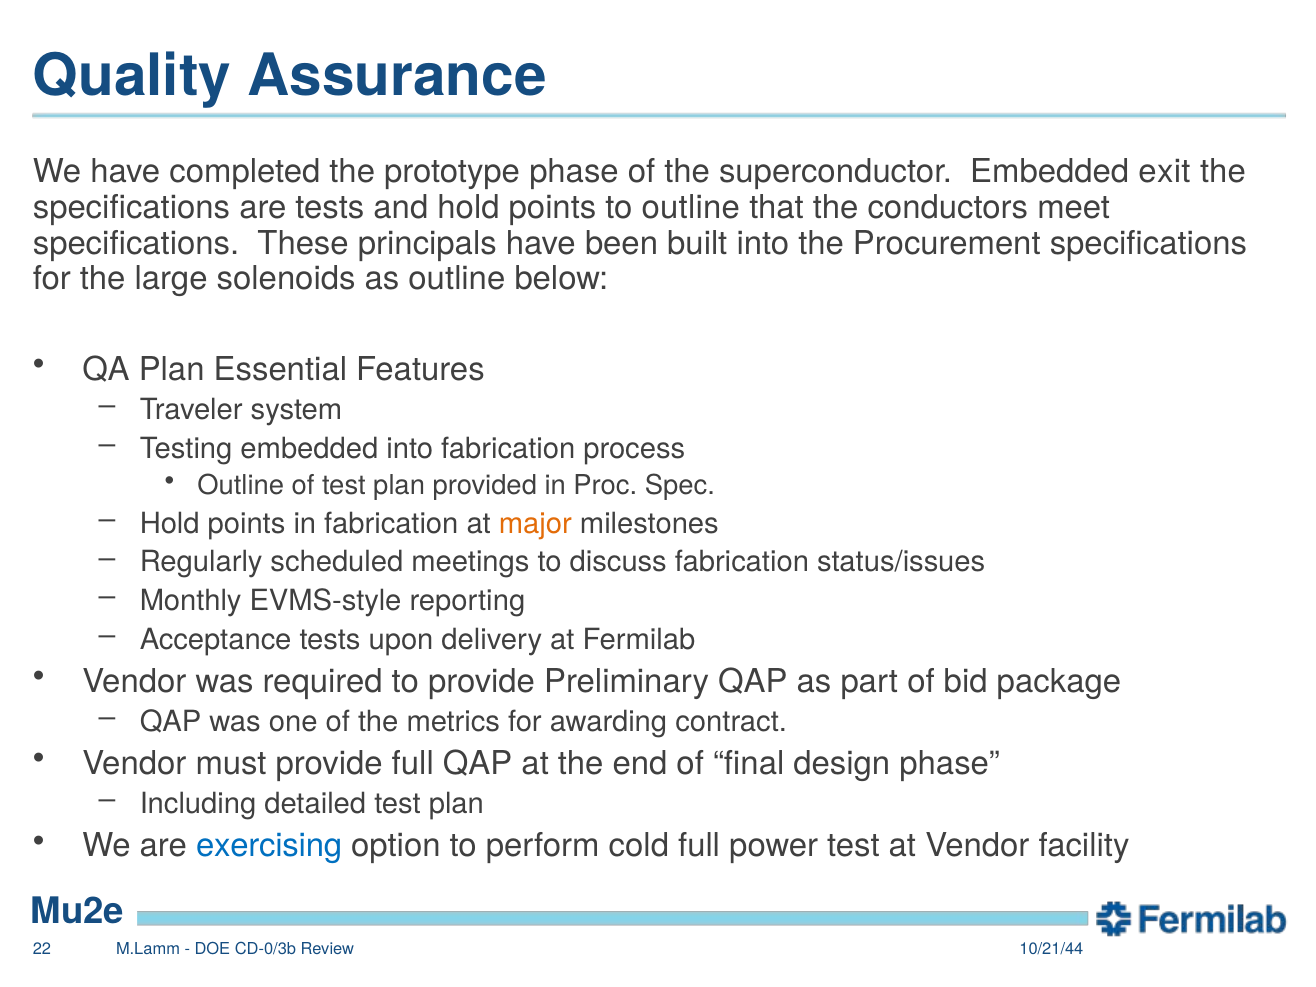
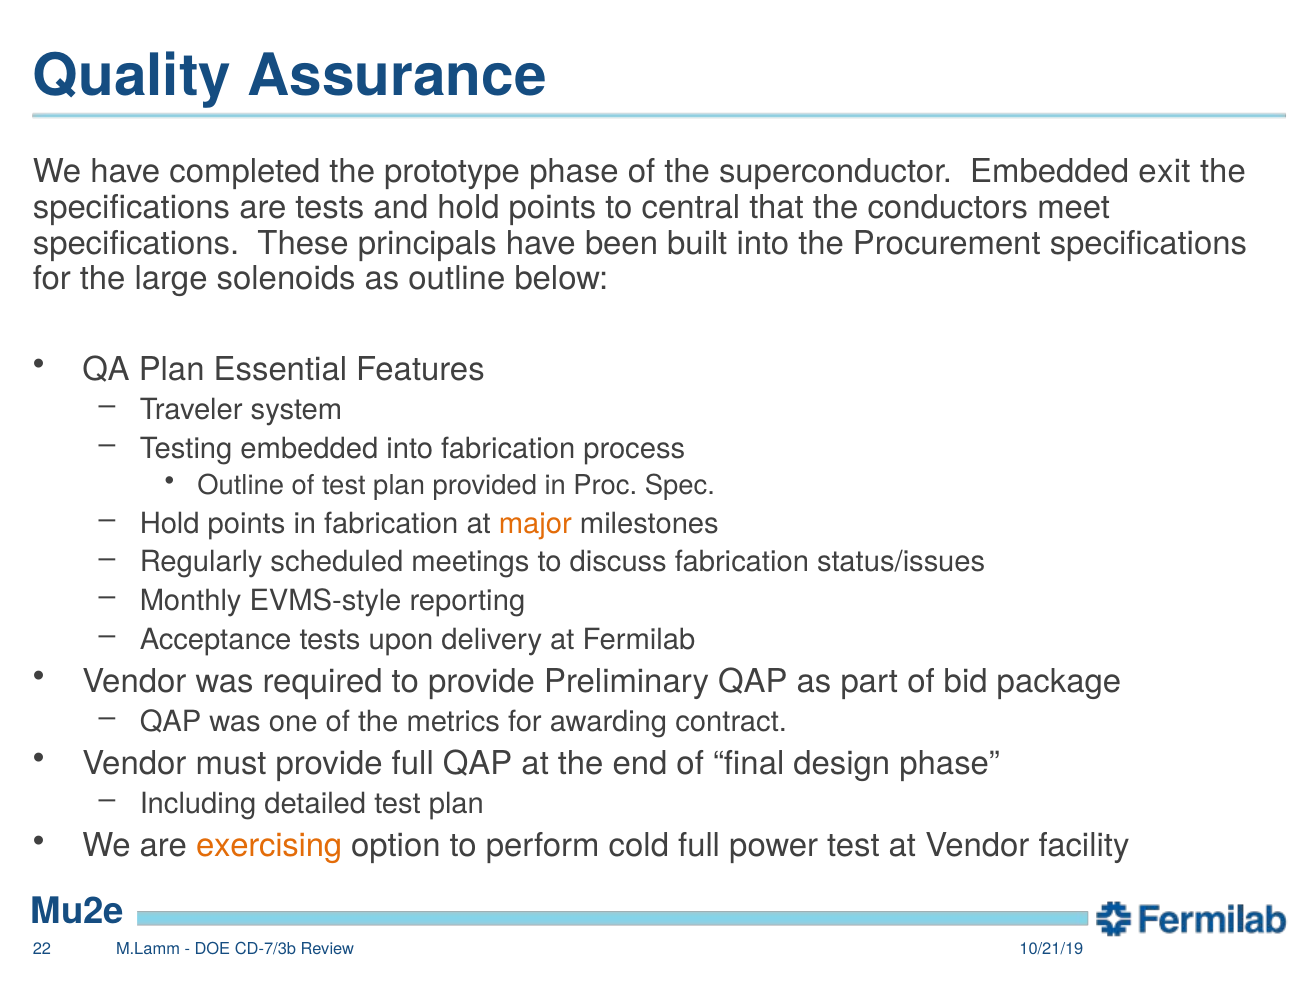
to outline: outline -> central (691, 208)
exercising colour: blue -> orange (269, 846)
CD-0/3b: CD-0/3b -> CD-7/3b (265, 949)
10/21/44: 10/21/44 -> 10/21/19 (1051, 949)
